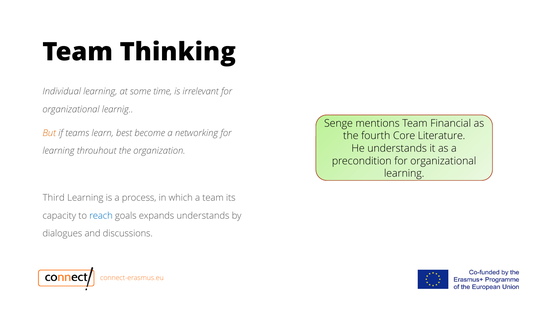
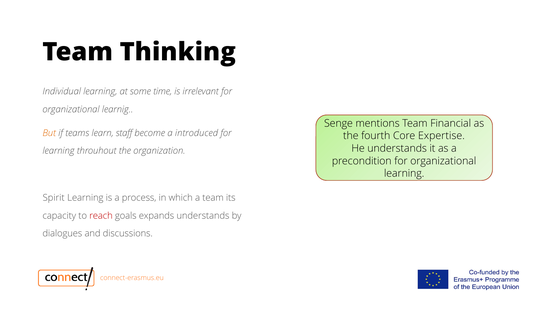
best: best -> staff (124, 133)
networking: networking -> introduced (196, 133)
Literature: Literature -> Expertise (441, 136)
Third: Third -> Spirit (54, 198)
reach colour: blue -> red (101, 216)
